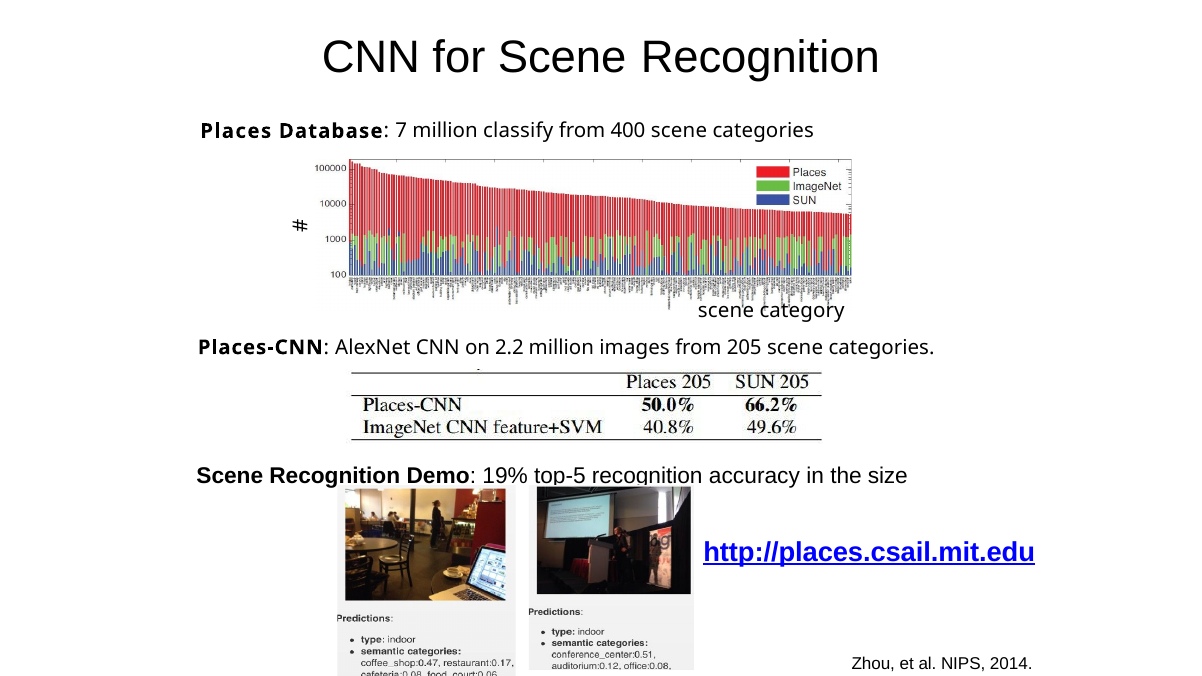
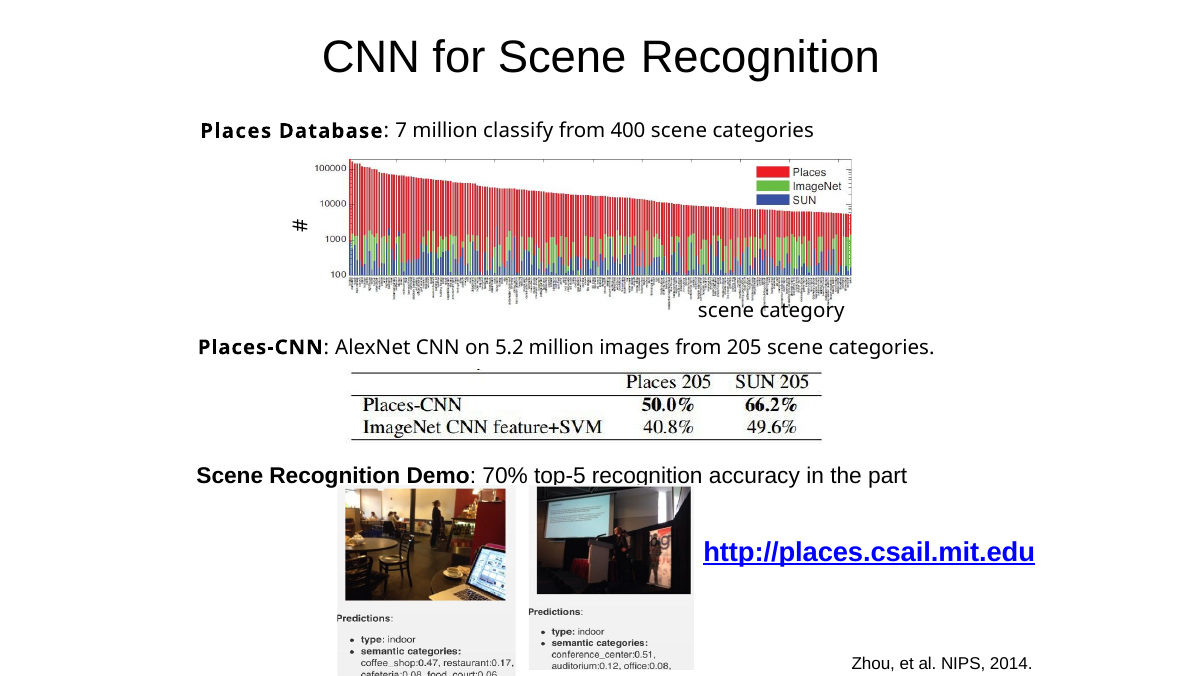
2.2: 2.2 -> 5.2 (509, 347)
19%: 19% -> 70% (505, 476)
size: size -> part (888, 476)
